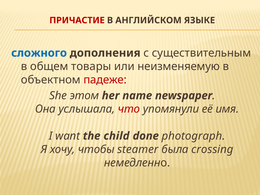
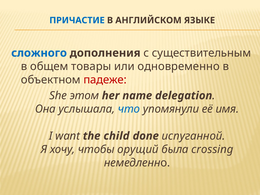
ПРИЧАСТИЕ colour: red -> blue (77, 20)
неизменяемую: неизменяемую -> одновременно (179, 66)
newspaper: newspaper -> delegation (184, 96)
что colour: red -> blue (129, 109)
photograph: photograph -> испуганной (193, 136)
steamer: steamer -> орущий (138, 149)
